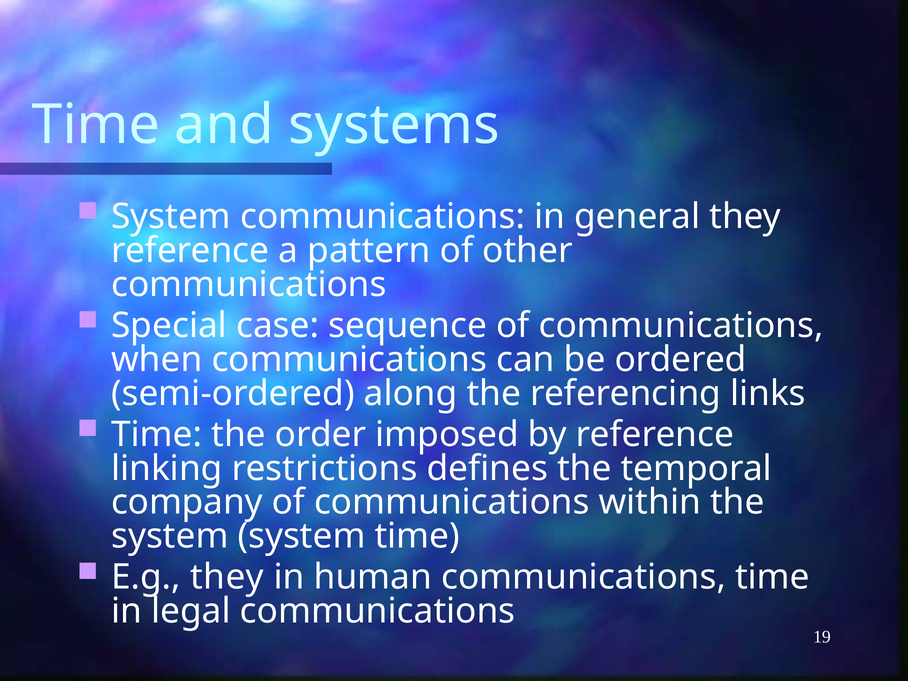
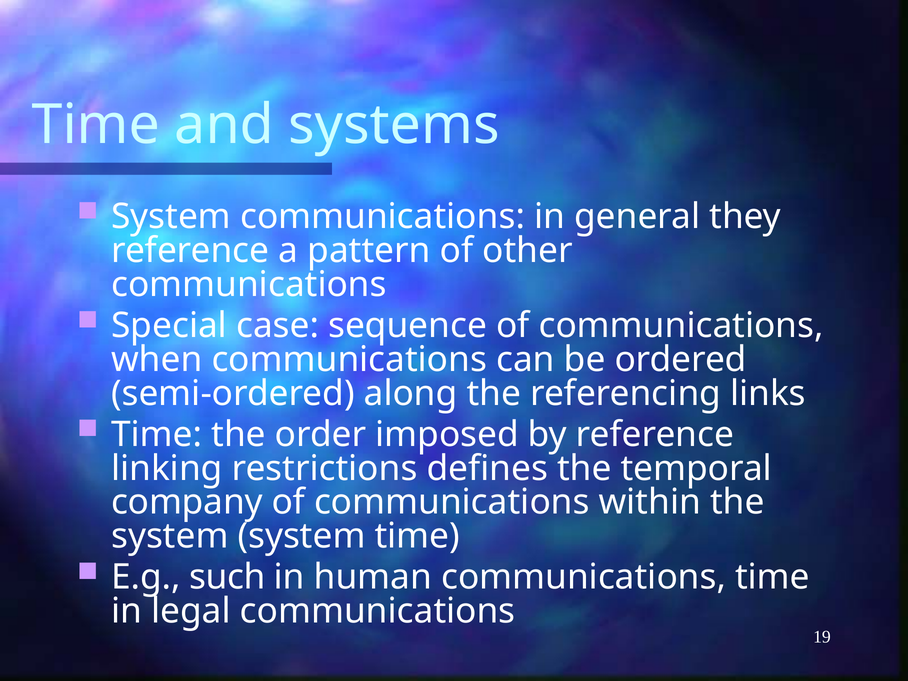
E.g they: they -> such (227, 577)
